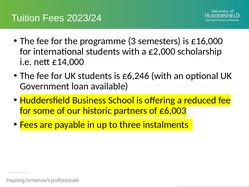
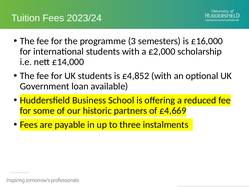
£6,246: £6,246 -> £4,852 (136, 76)
£6,003: £6,003 -> £4,669 (173, 111)
